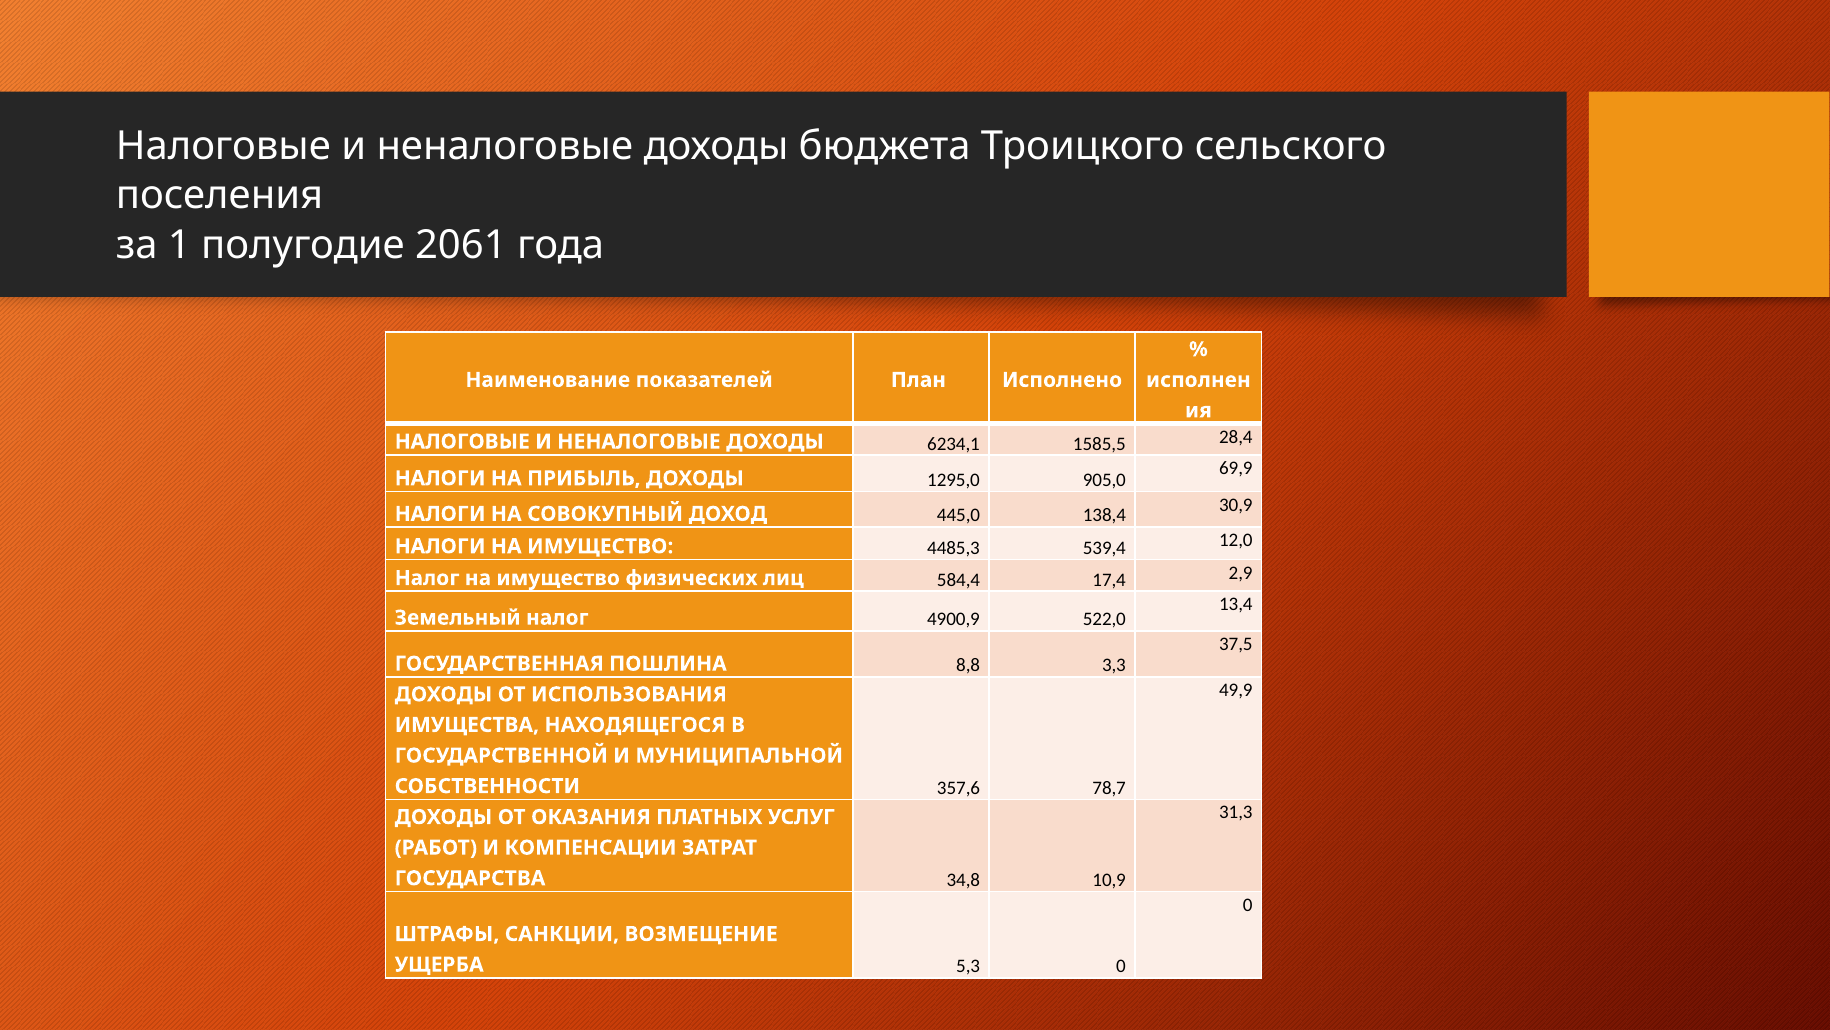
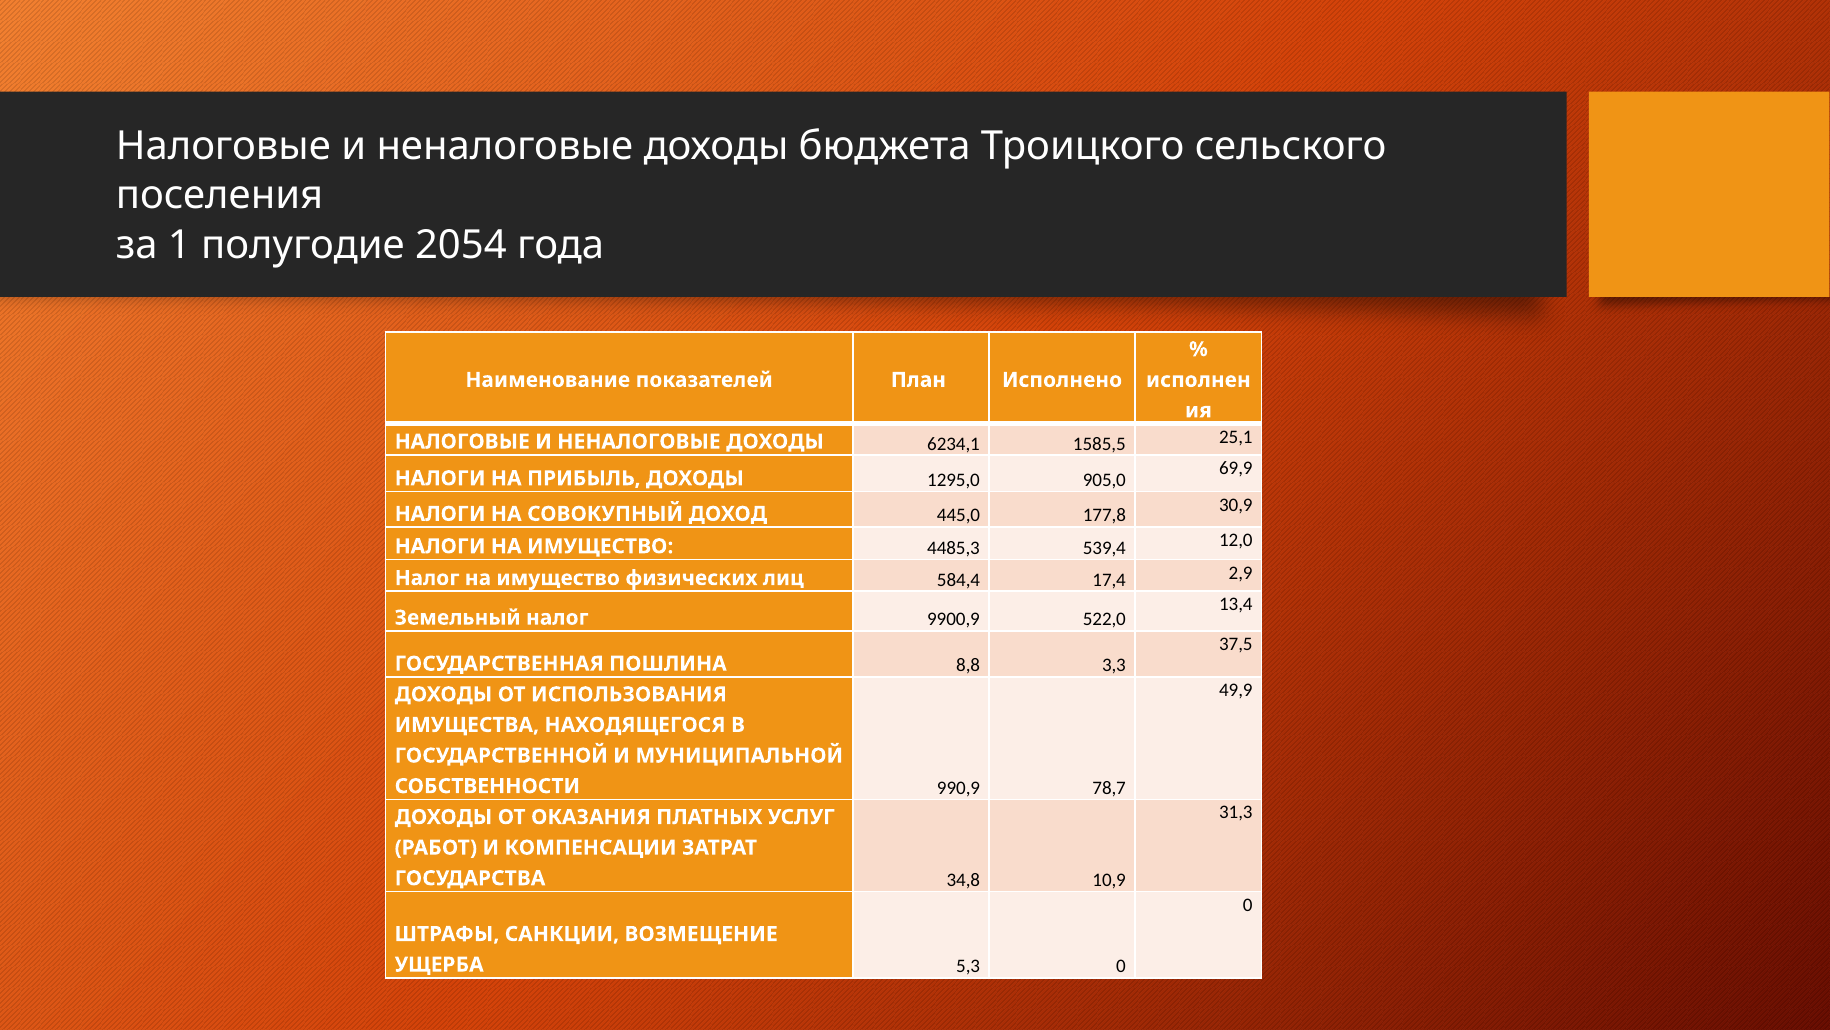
2061: 2061 -> 2054 (461, 245)
28,4: 28,4 -> 25,1 (1236, 437)
138,4: 138,4 -> 177,8 (1104, 515)
4900,9: 4900,9 -> 9900,9 (954, 619)
357,6: 357,6 -> 990,9 (959, 787)
